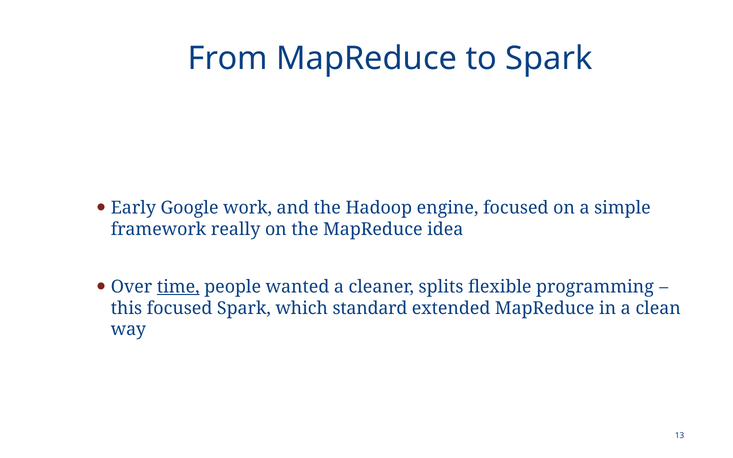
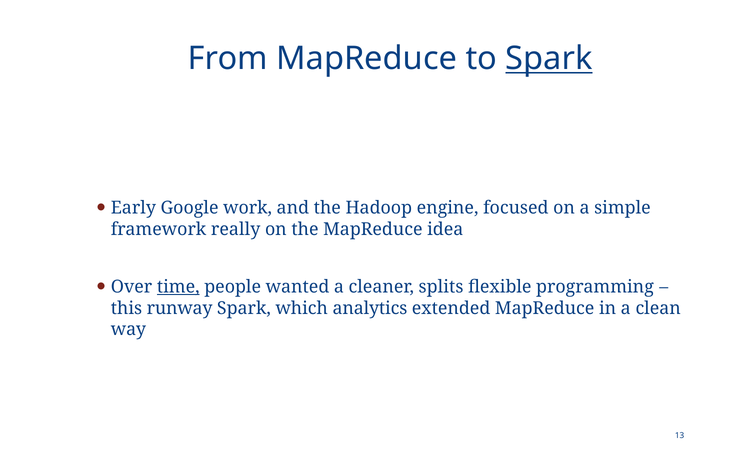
Spark underline: none -> present (549, 59)
this focused: focused -> runway (180, 308)
standard: standard -> analytics (370, 308)
